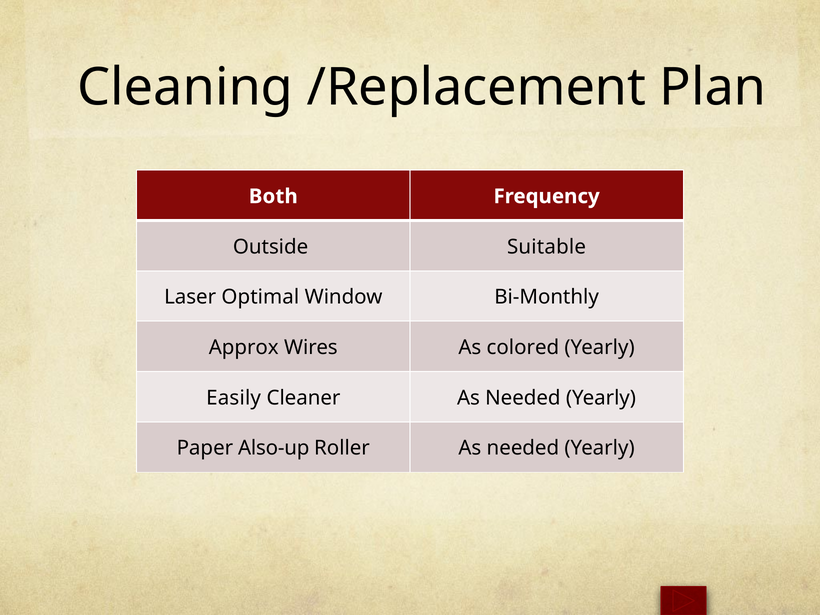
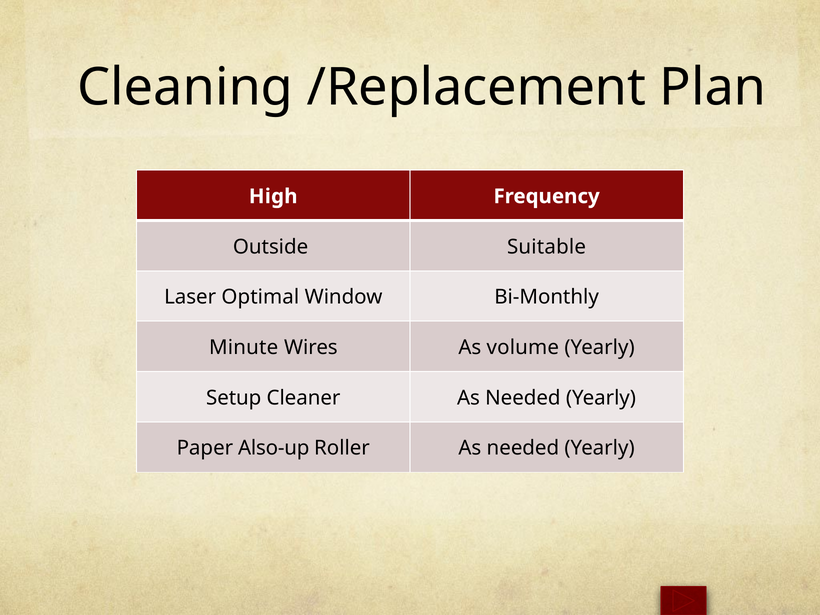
Both: Both -> High (273, 196)
Approx: Approx -> Minute (244, 347)
colored: colored -> volume (523, 347)
Easily: Easily -> Setup (234, 398)
